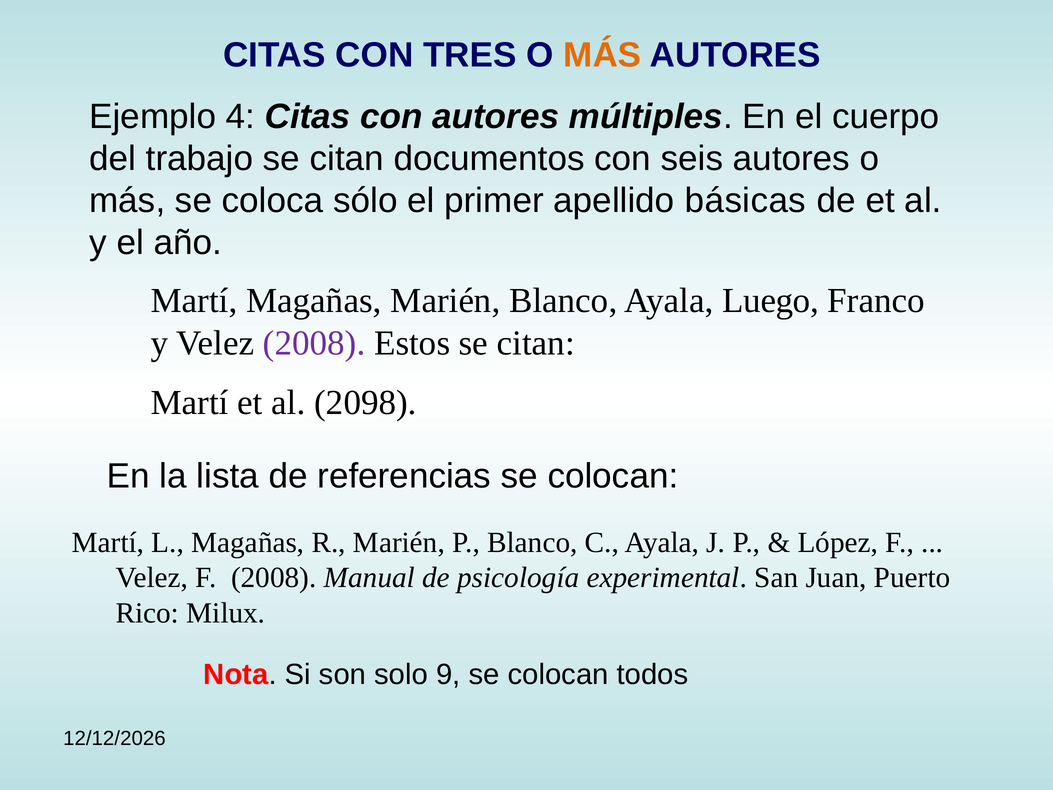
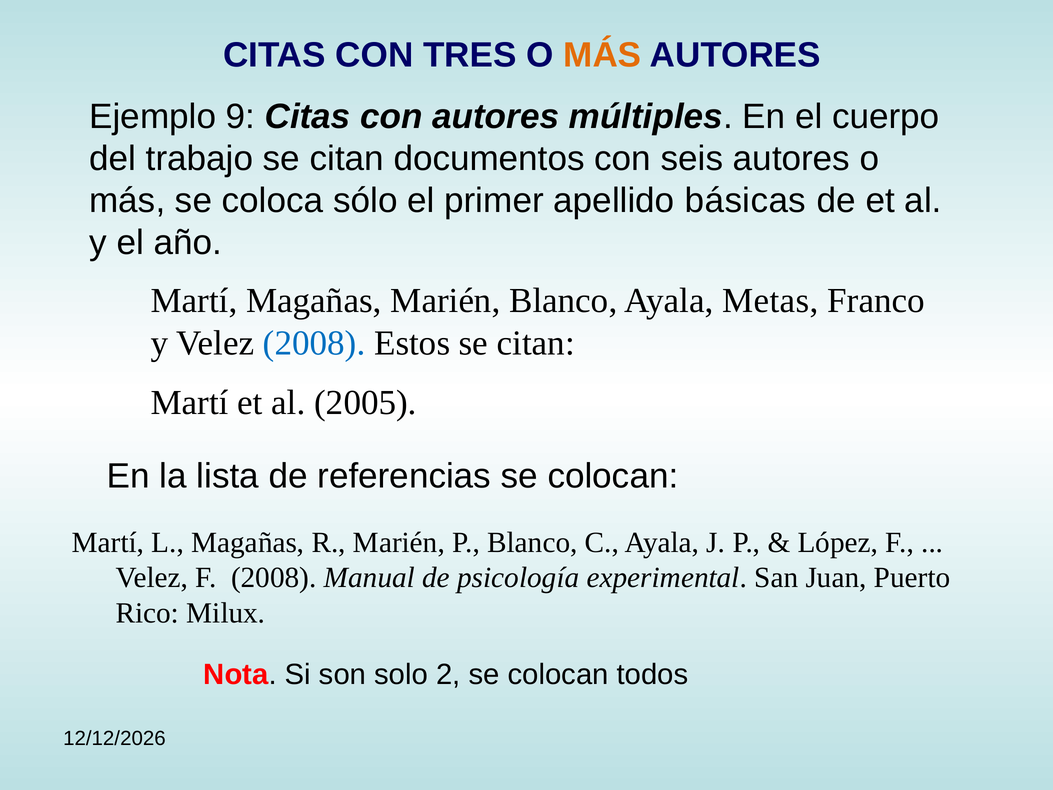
4: 4 -> 9 (240, 116)
Luego: Luego -> Metas (770, 301)
2008 colour: purple -> blue (314, 343)
2098: 2098 -> 2005 (365, 403)
9: 9 -> 2 (448, 674)
